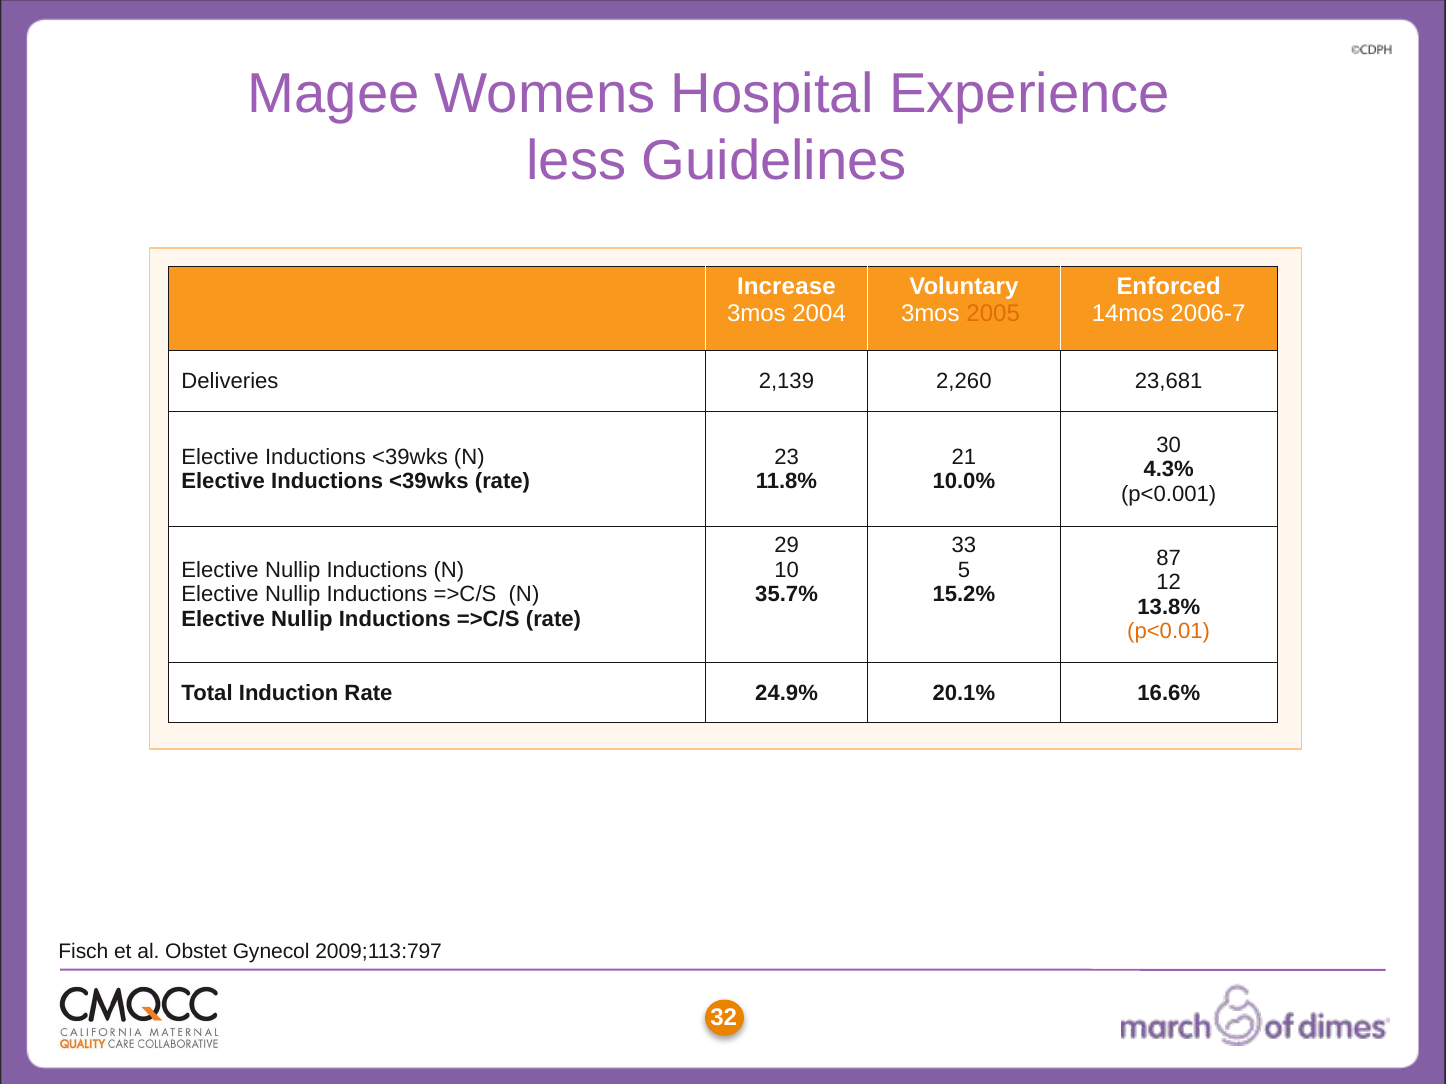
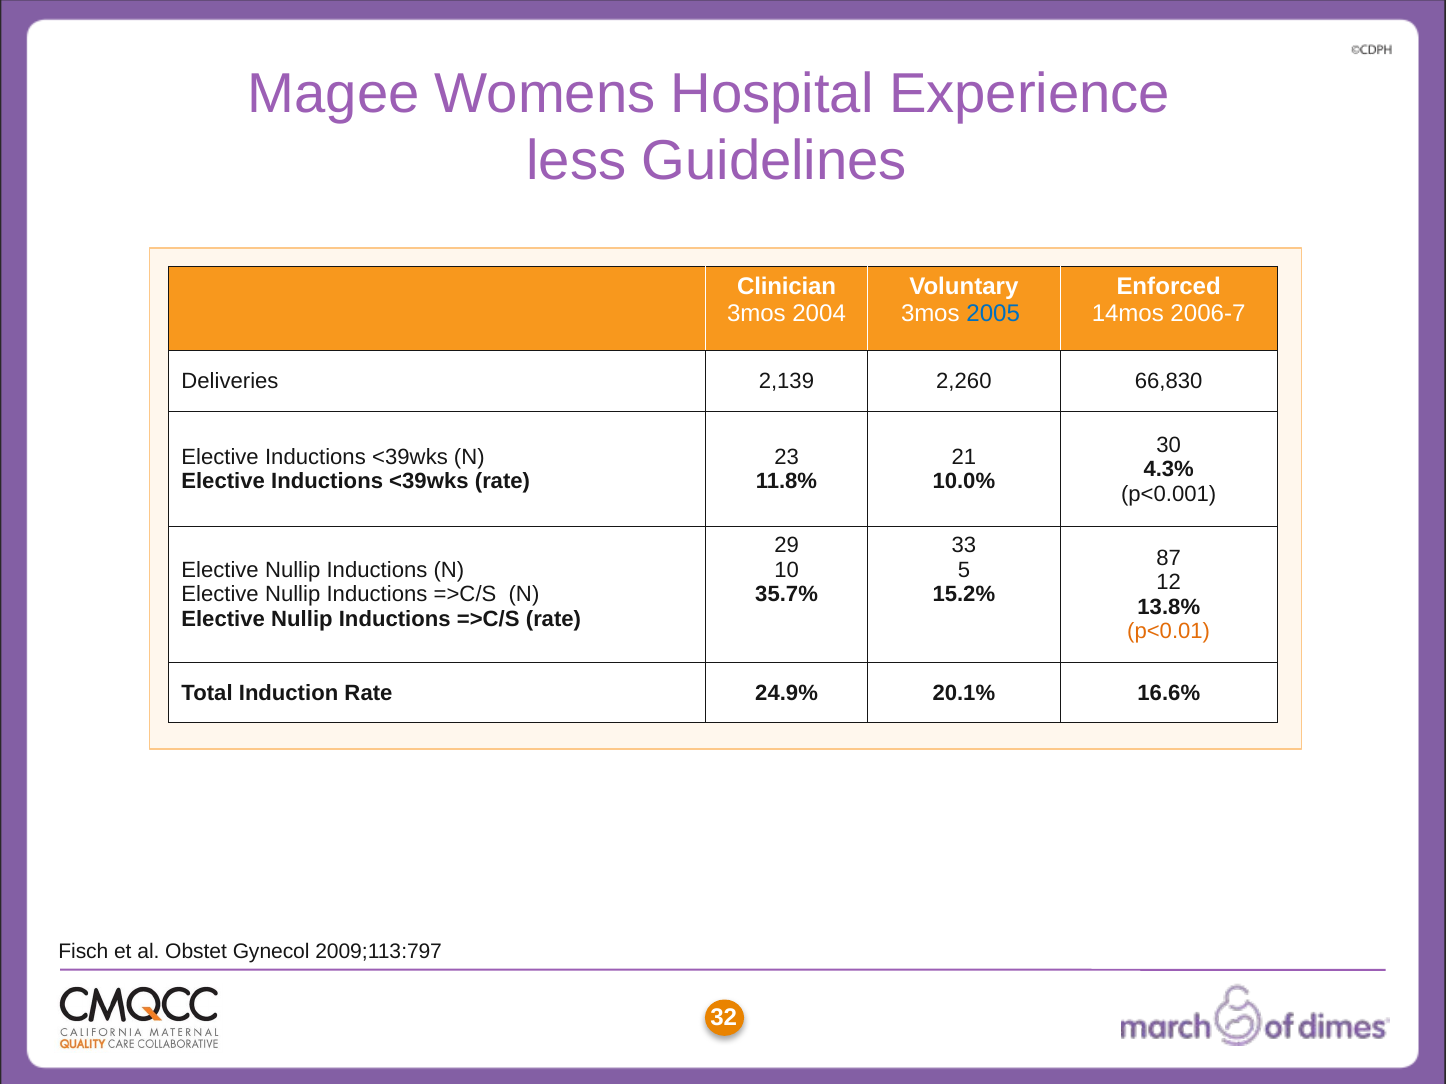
Increase: Increase -> Clinician (787, 287)
2005 colour: orange -> blue (993, 314)
23,681: 23,681 -> 66,830 (1169, 382)
